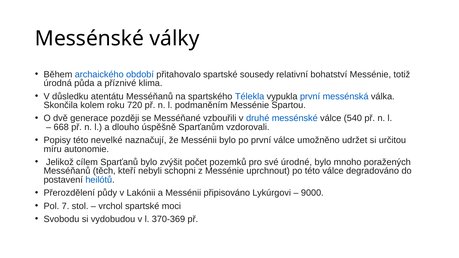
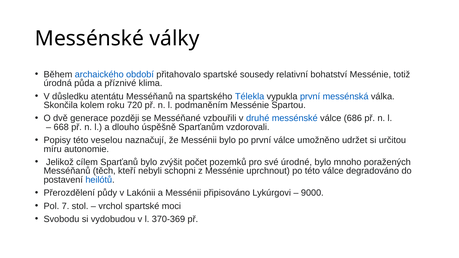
540: 540 -> 686 (353, 118)
nevelké: nevelké -> veselou (107, 140)
